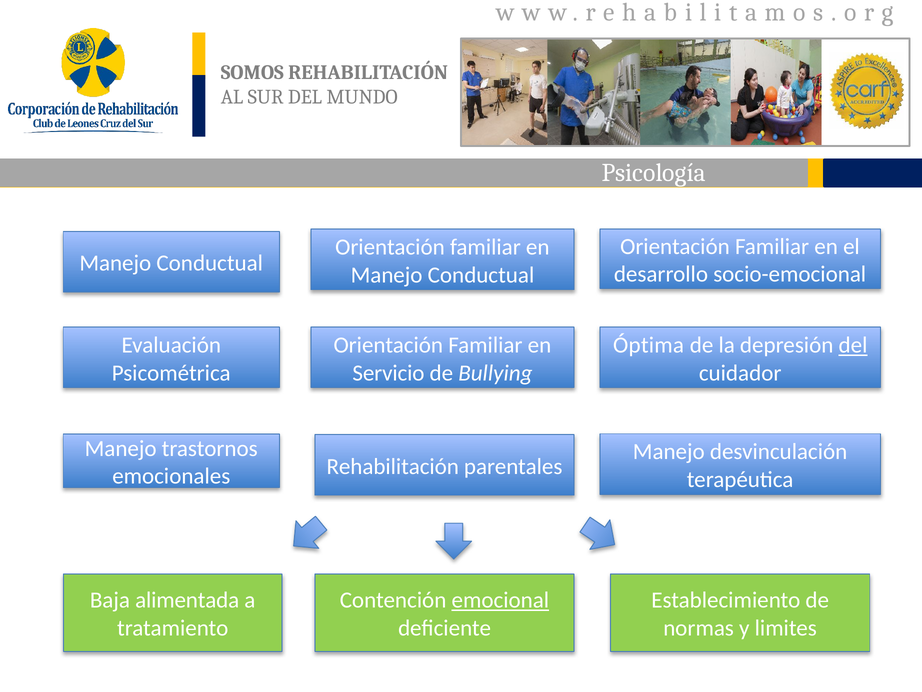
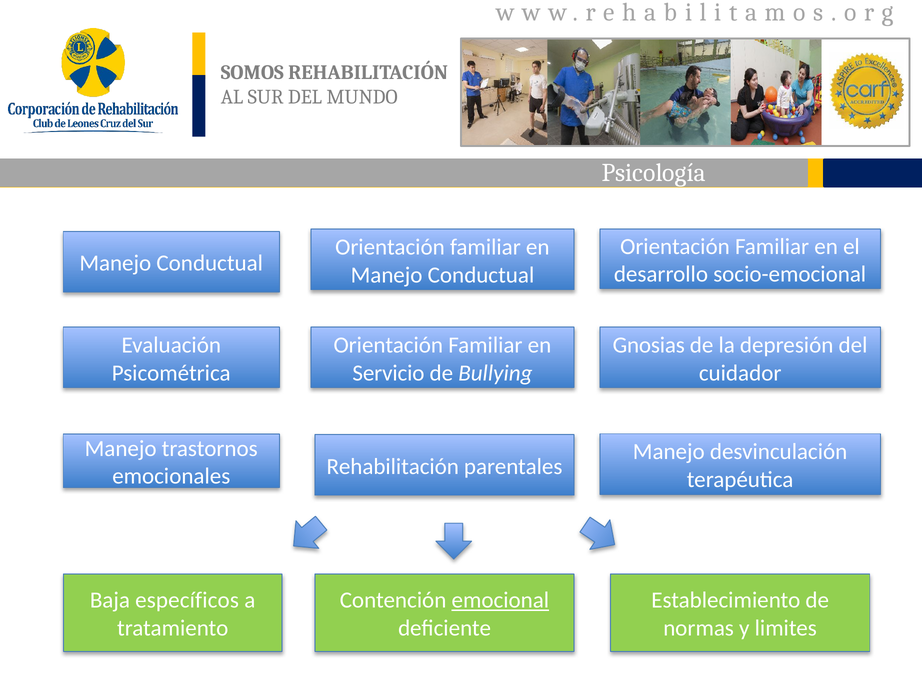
Óptima: Óptima -> Gnosias (649, 345)
del underline: present -> none (853, 345)
alimentada: alimentada -> específicos (187, 600)
